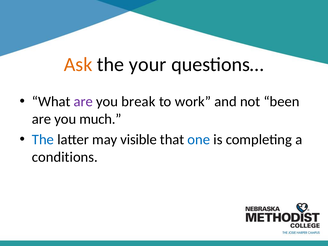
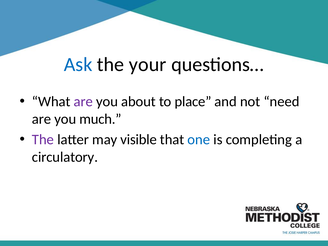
Ask colour: orange -> blue (78, 65)
break: break -> about (139, 102)
work: work -> place (193, 102)
been: been -> need (282, 102)
The colour: blue -> purple (43, 140)
conditions: conditions -> circulatory (65, 157)
